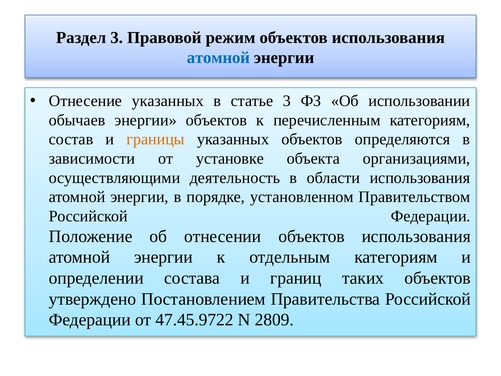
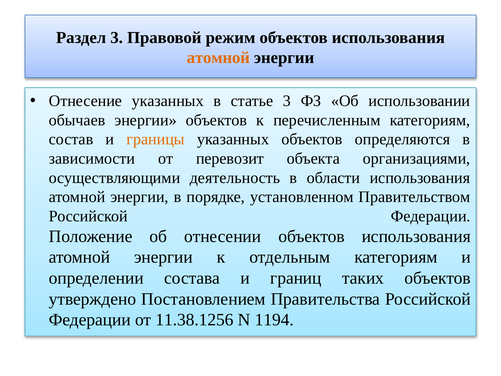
атомной colour: blue -> orange (218, 58)
установке: установке -> перевозит (230, 158)
47.45.9722: 47.45.9722 -> 11.38.1256 (195, 320)
2809: 2809 -> 1194 (274, 320)
